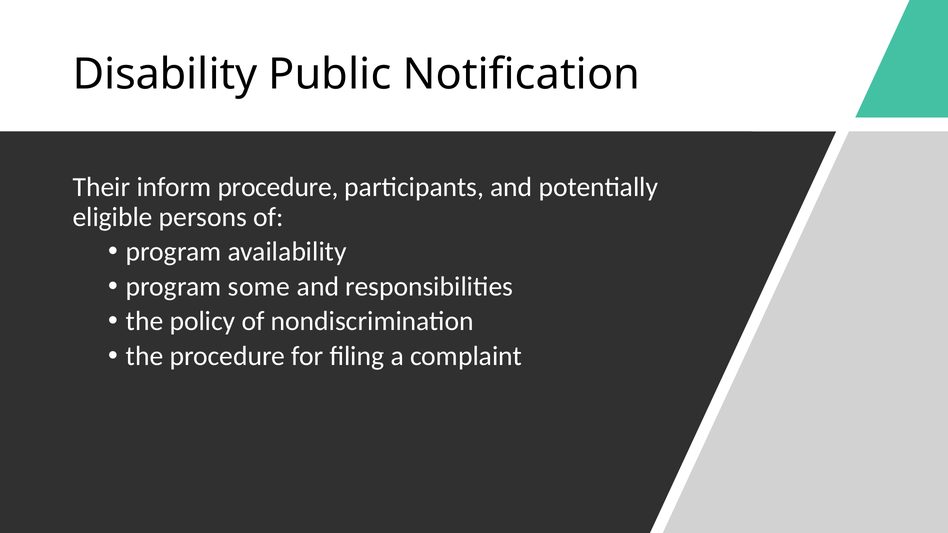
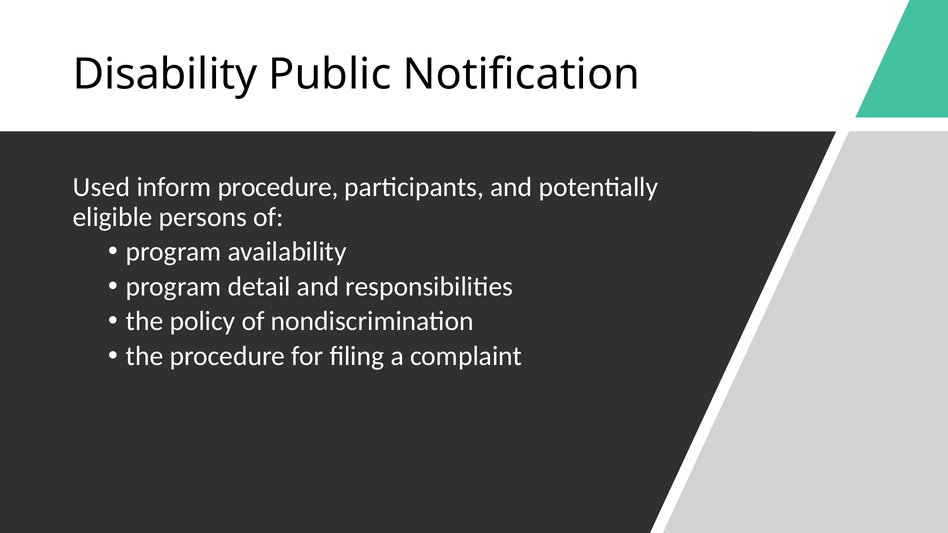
Their: Their -> Used (101, 187)
some: some -> detail (259, 287)
